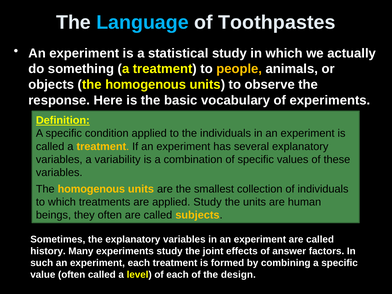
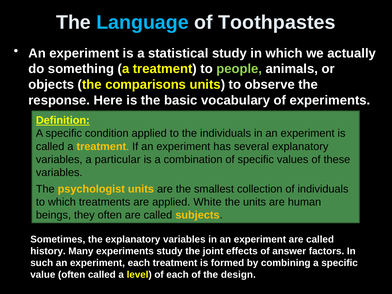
people colour: yellow -> light green (239, 69)
objects the homogenous: homogenous -> comparisons (146, 85)
variability: variability -> particular (118, 160)
homogenous: homogenous -> psychologist (91, 189)
applied Study: Study -> White (208, 202)
